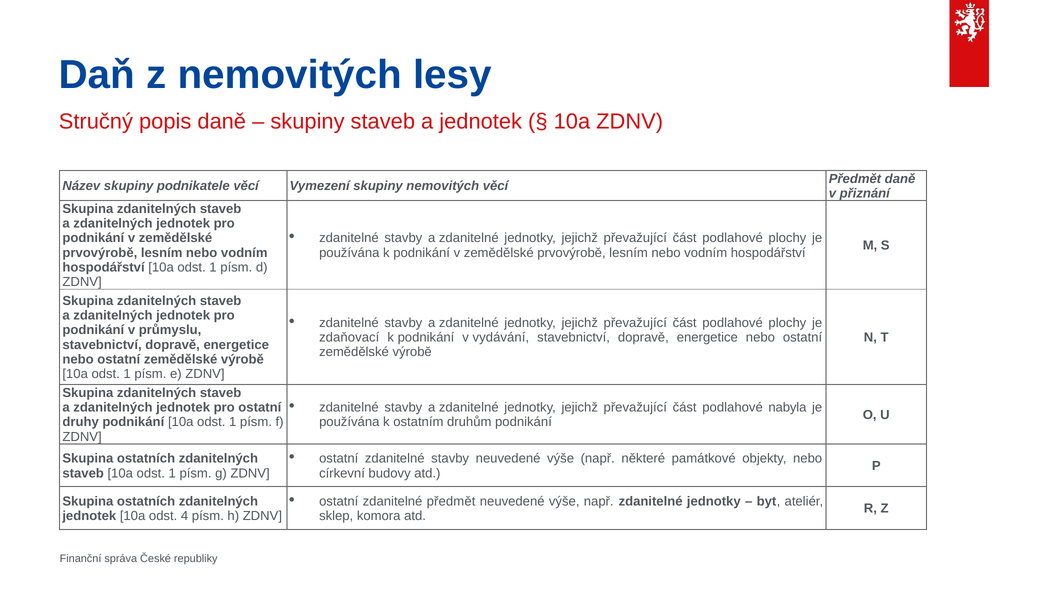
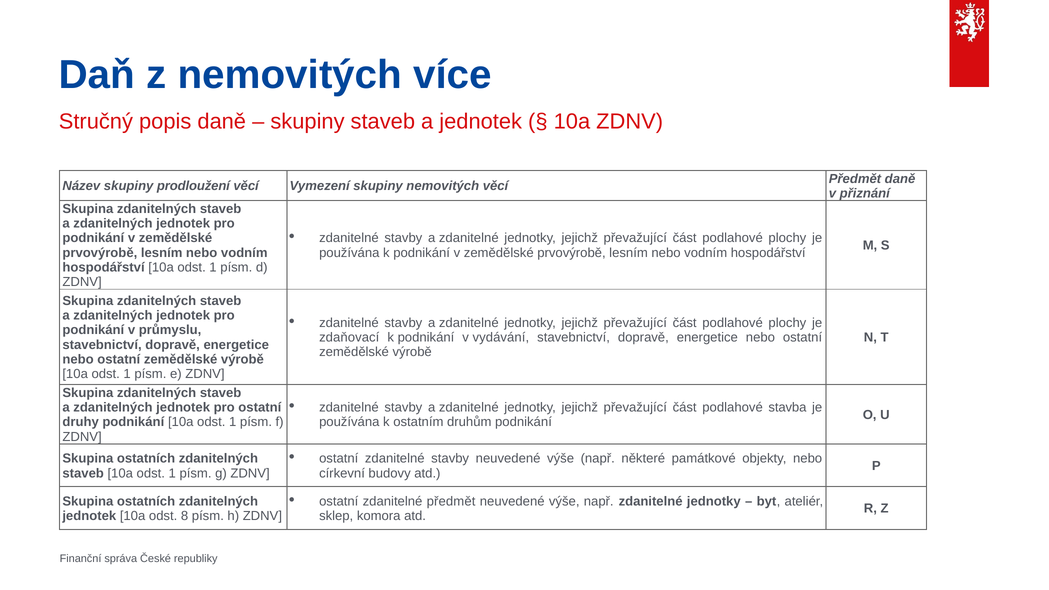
lesy: lesy -> více (453, 75)
podnikatele: podnikatele -> prodloužení (193, 186)
nabyla: nabyla -> stavba (787, 408)
4: 4 -> 8 (185, 516)
